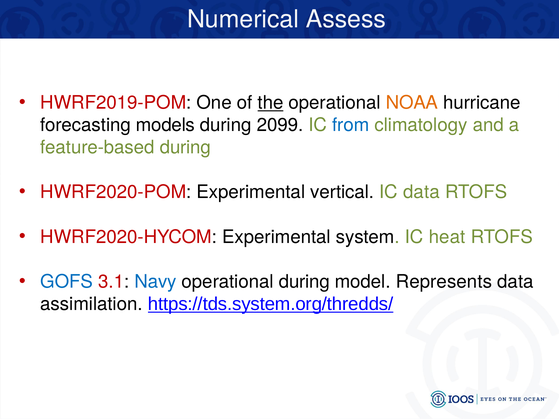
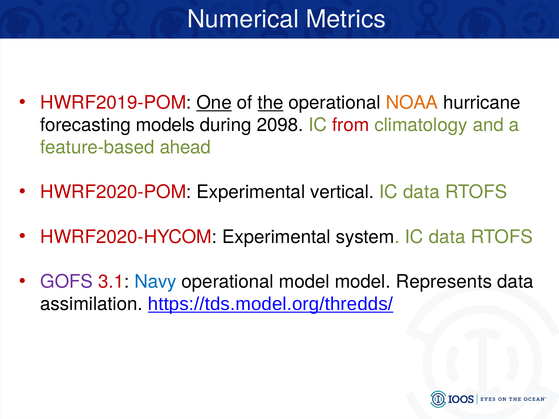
Assess: Assess -> Metrics (346, 19)
One underline: none -> present (214, 103)
2099: 2099 -> 2098 (280, 125)
from colour: blue -> red (351, 125)
feature-based during: during -> ahead (185, 148)
system IC heat: heat -> data (447, 237)
GOFS colour: blue -> purple (67, 282)
operational during: during -> model (304, 282)
https://tds.system.org/thredds/: https://tds.system.org/thredds/ -> https://tds.model.org/thredds/ (270, 304)
